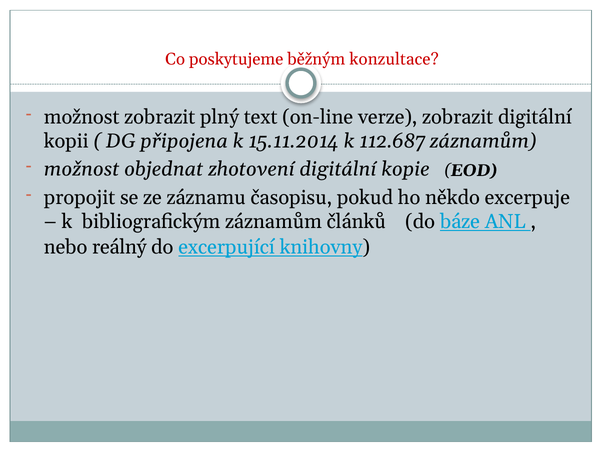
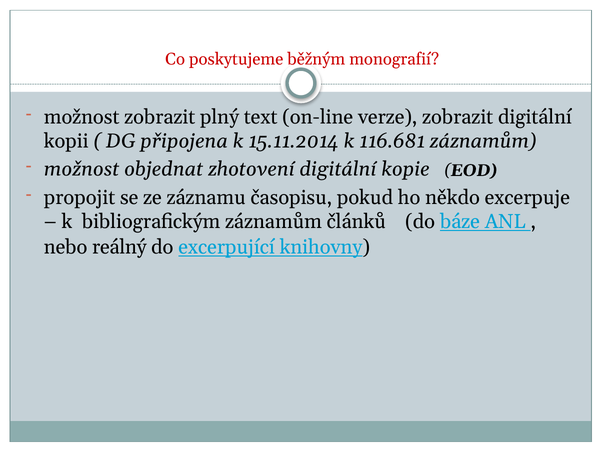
konzultace: konzultace -> monografií (394, 59)
112.687: 112.687 -> 116.681 (392, 141)
